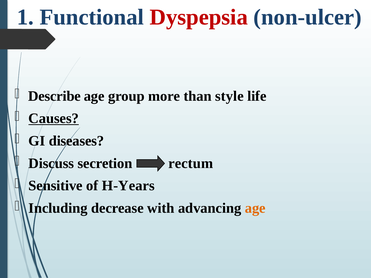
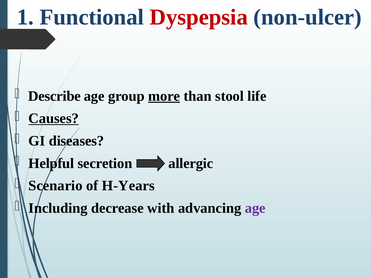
more underline: none -> present (164, 96)
style: style -> stool (230, 96)
Discuss: Discuss -> Helpful (51, 163)
rectum: rectum -> allergic (191, 163)
Sensitive: Sensitive -> Scenario (55, 186)
age colour: orange -> purple (255, 208)
